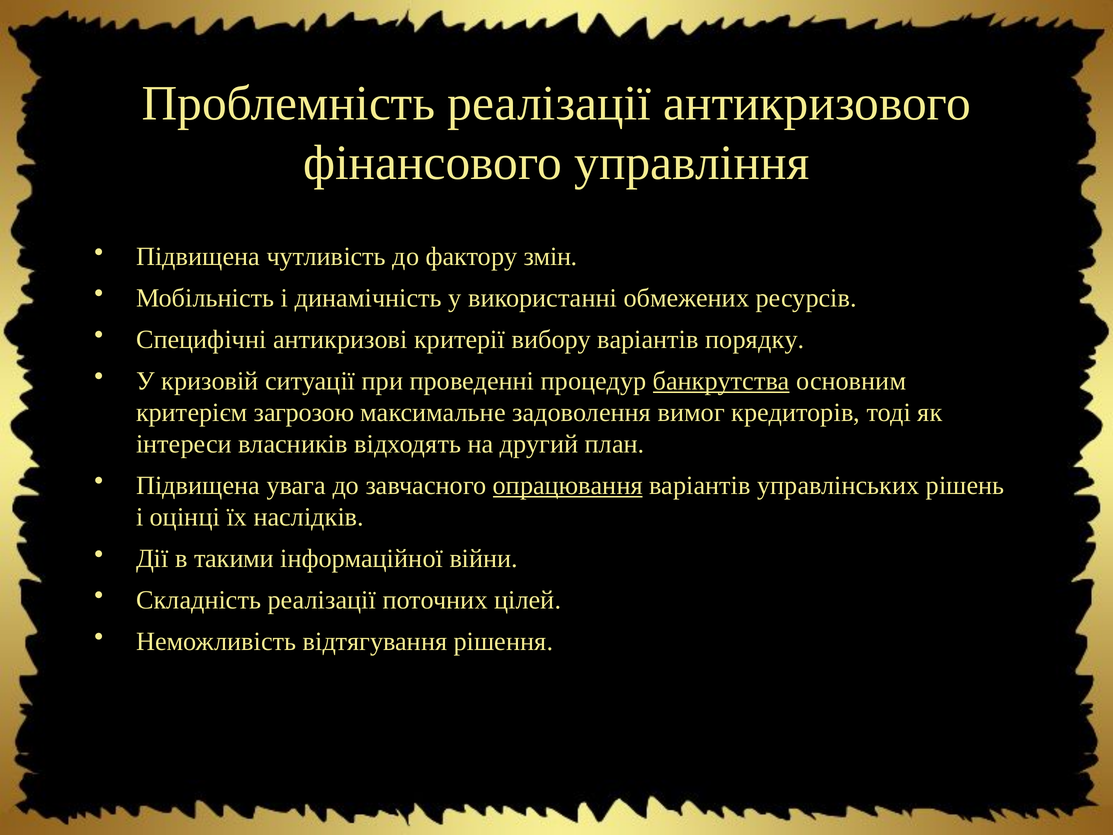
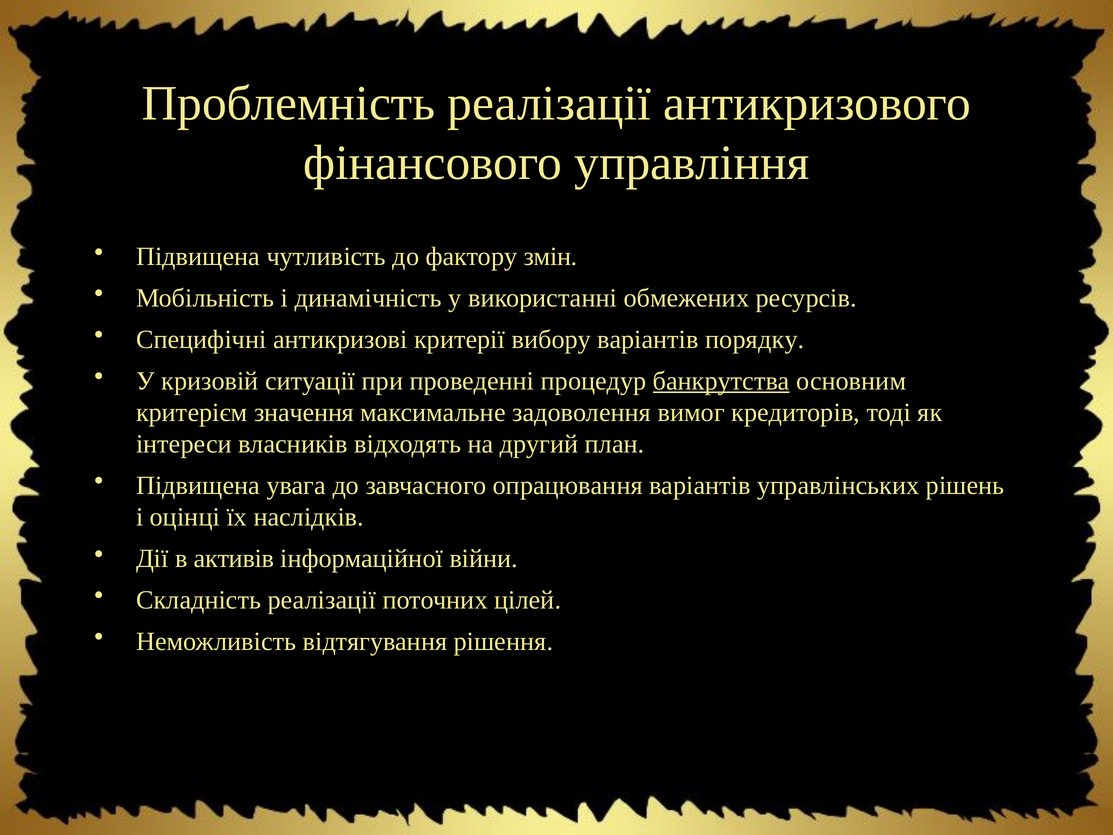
загрозою: загрозою -> значення (304, 412)
опрацювання underline: present -> none (568, 485)
такими: такими -> активів (234, 558)
